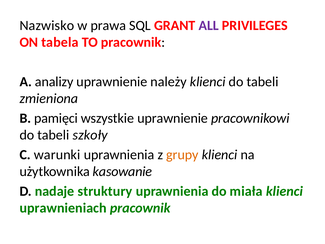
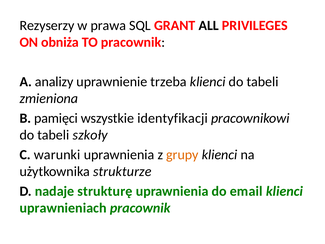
Nazwisko: Nazwisko -> Rezyserzy (47, 25)
ALL colour: purple -> black (209, 25)
tabela: tabela -> obniża (60, 42)
należy: należy -> trzeba (169, 82)
wszystkie uprawnienie: uprawnienie -> identyfikacji (172, 118)
kasowanie: kasowanie -> strukturze (122, 171)
struktury: struktury -> strukturę (105, 191)
miała: miała -> email (246, 191)
